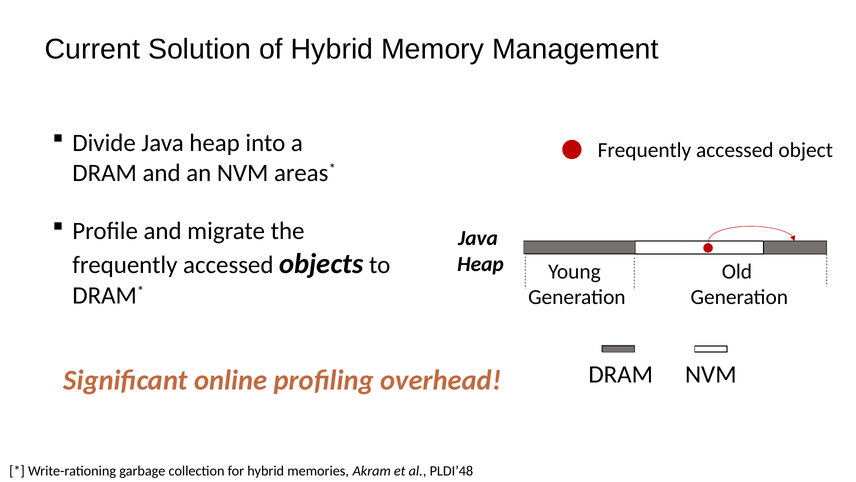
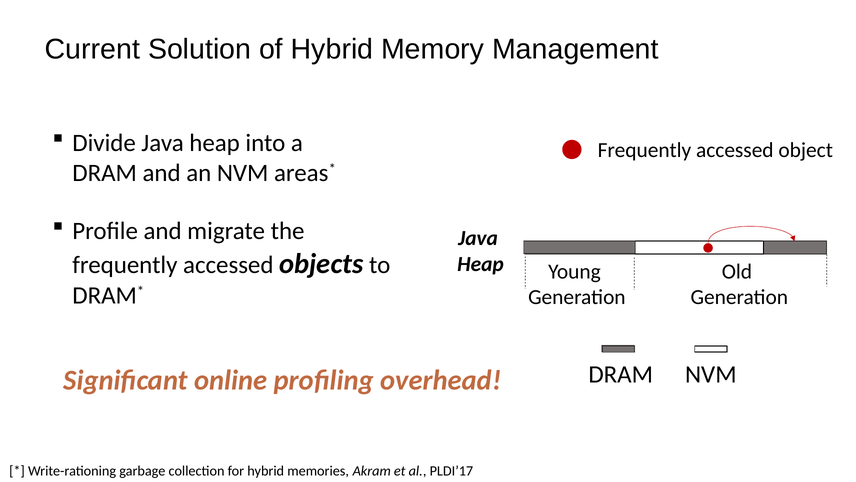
PLDI’48: PLDI’48 -> PLDI’17 (451, 470)
